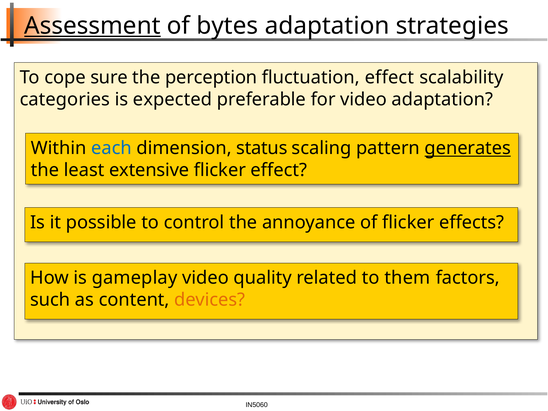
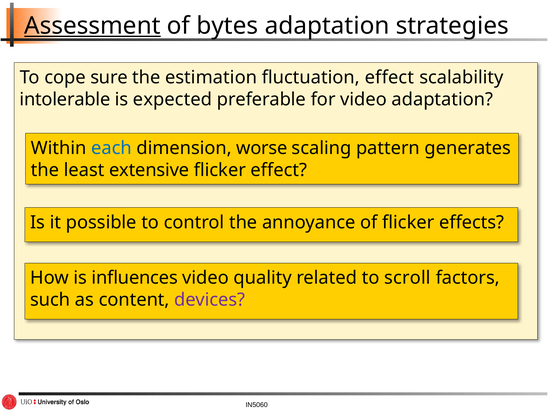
perception: perception -> estimation (211, 78)
categories: categories -> intolerable (65, 100)
status: status -> worse (262, 148)
generates underline: present -> none (468, 148)
gameplay: gameplay -> influences (135, 278)
them: them -> scroll (407, 278)
devices colour: orange -> purple (210, 300)
